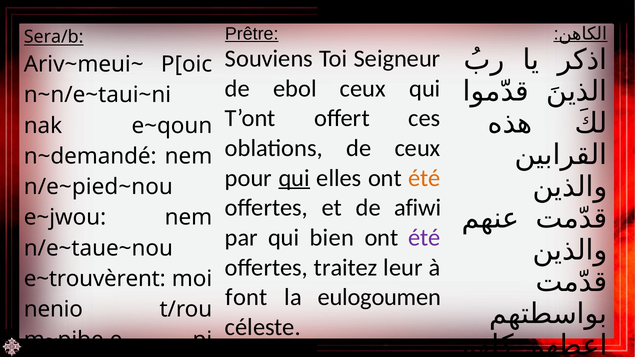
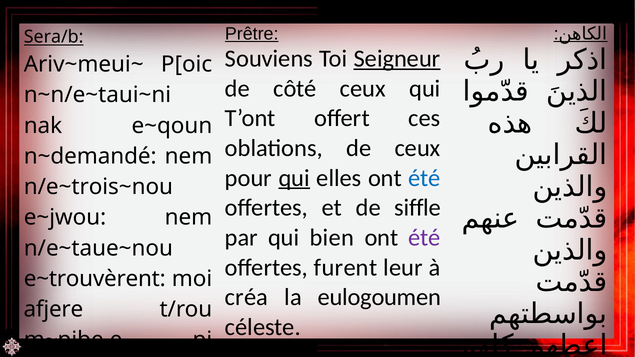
Seigneur underline: none -> present (397, 59)
ebol: ebol -> côté (295, 88)
été colour: orange -> blue (424, 178)
n/e~pied~nou: n/e~pied~nou -> n/e~trois~nou (98, 187)
afiwi: afiwi -> siffle (418, 208)
traitez: traitez -> furent (346, 268)
font: font -> créa (247, 297)
nenio: nenio -> afjere (53, 310)
